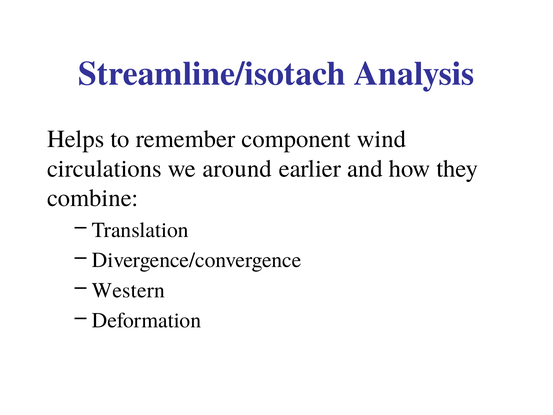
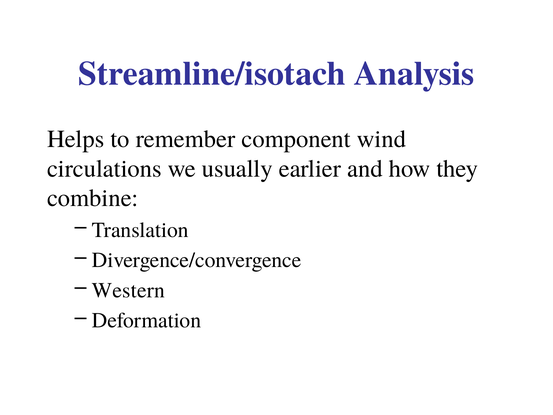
around: around -> usually (237, 169)
